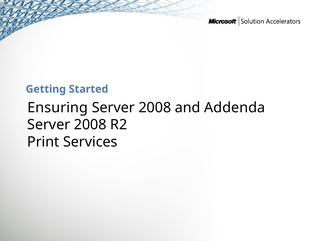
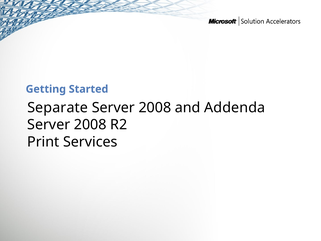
Ensuring: Ensuring -> Separate (58, 107)
